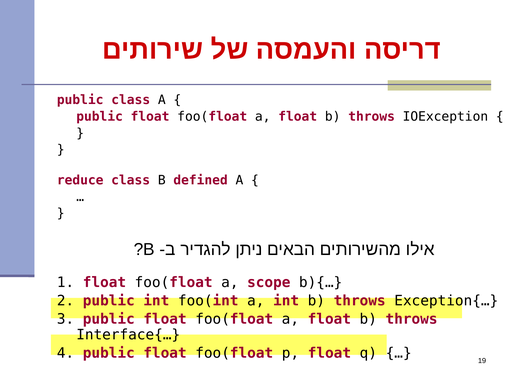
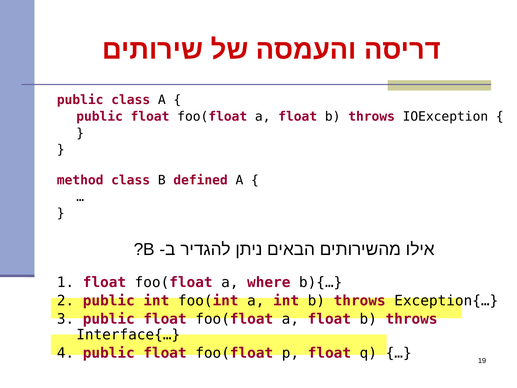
reduce: reduce -> method (80, 180)
scope: scope -> where (269, 282)
